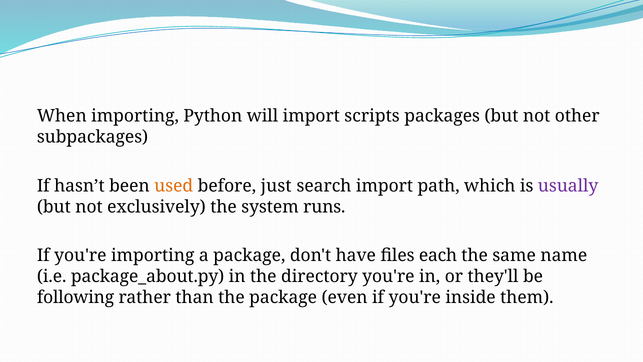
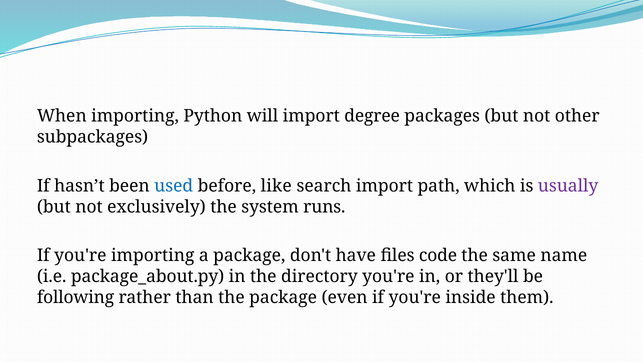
scripts: scripts -> degree (372, 116)
used colour: orange -> blue (174, 186)
just: just -> like (276, 186)
each: each -> code (438, 255)
